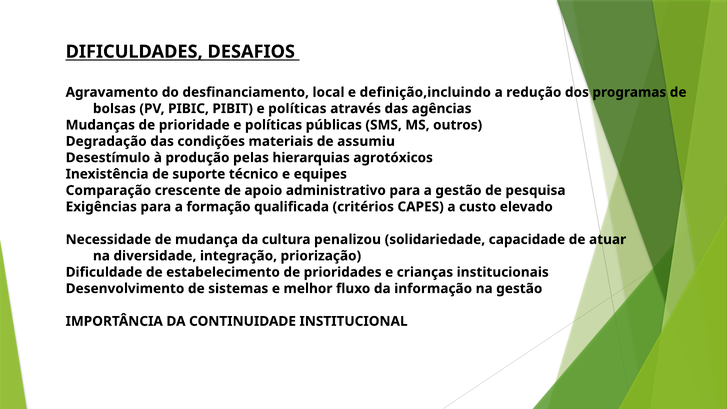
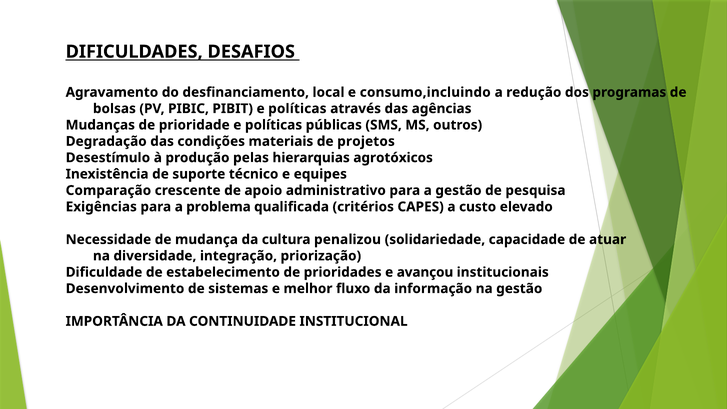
definição,incluindo: definição,incluindo -> consumo,incluindo (425, 92)
assumiu: assumiu -> projetos (366, 141)
formação: formação -> problema (219, 207)
crianças: crianças -> avançou (425, 272)
